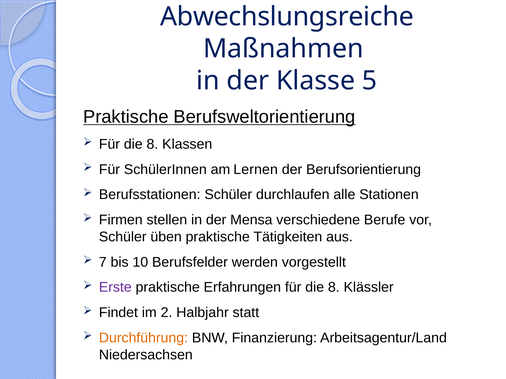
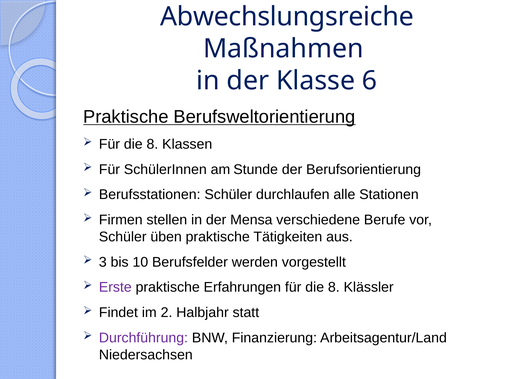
5: 5 -> 6 (370, 81)
Lernen: Lernen -> Stunde (256, 170)
7: 7 -> 3 (103, 262)
Durchführung colour: orange -> purple (143, 338)
